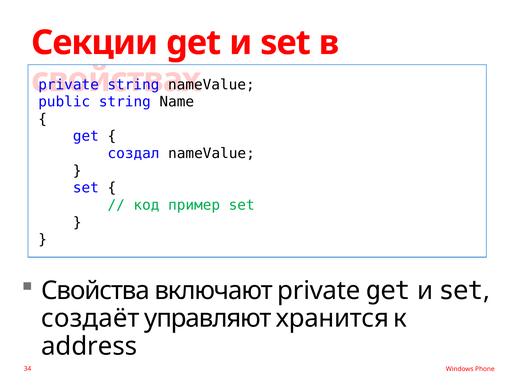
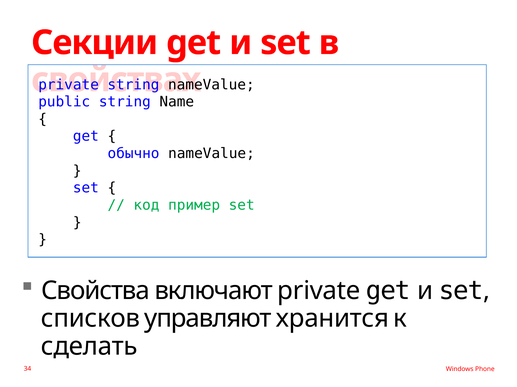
создал: создал -> обычно (134, 154)
создаёт: создаёт -> списков (91, 319)
address: address -> сделать (89, 347)
